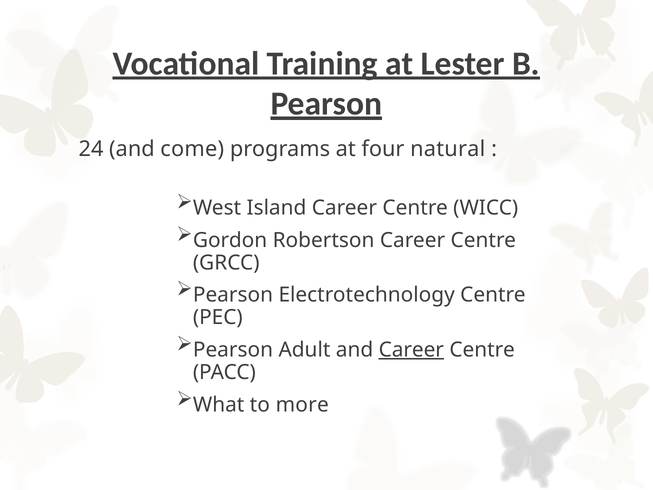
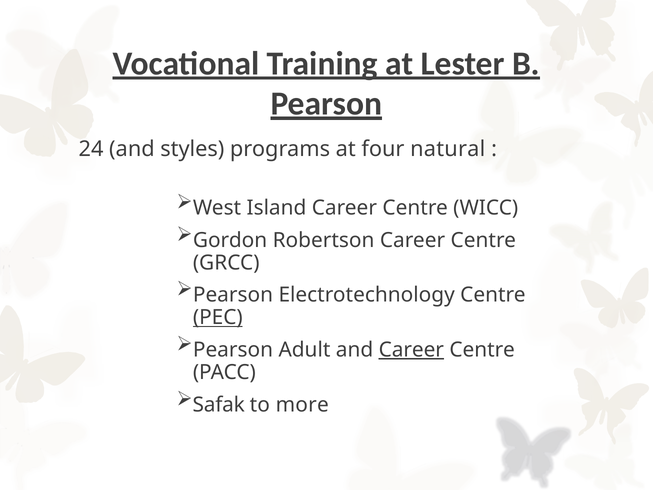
come: come -> styles (192, 149)
PEC underline: none -> present (218, 317)
What: What -> Safak (219, 404)
